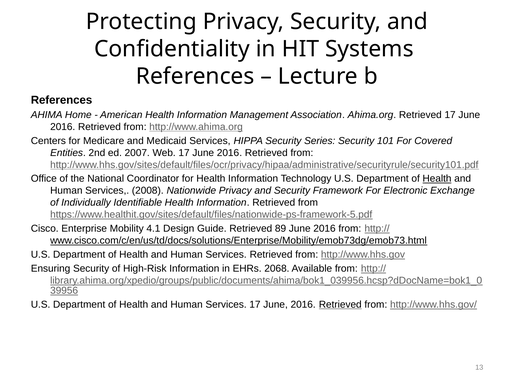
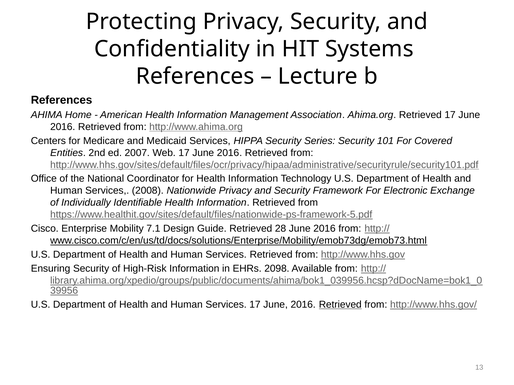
Health underline: present -> none (437, 179)
4.1: 4.1 -> 7.1 (153, 229)
89: 89 -> 28 (281, 229)
2068: 2068 -> 2098 (277, 269)
